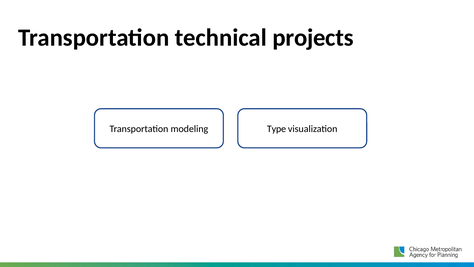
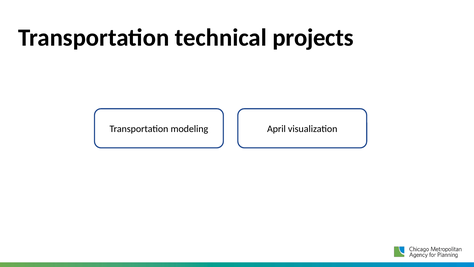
Type: Type -> April (276, 129)
